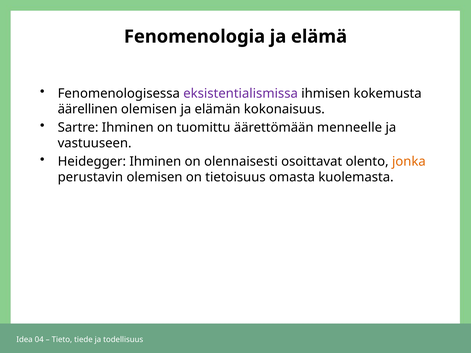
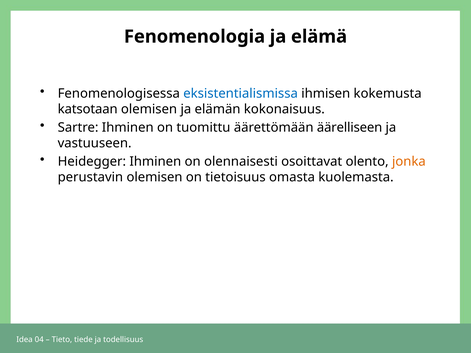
eksistentialismissa colour: purple -> blue (241, 94)
äärellinen: äärellinen -> katsotaan (88, 109)
menneelle: menneelle -> äärelliseen (350, 128)
